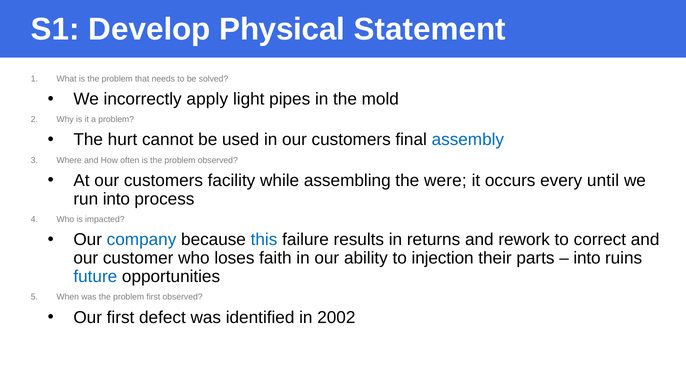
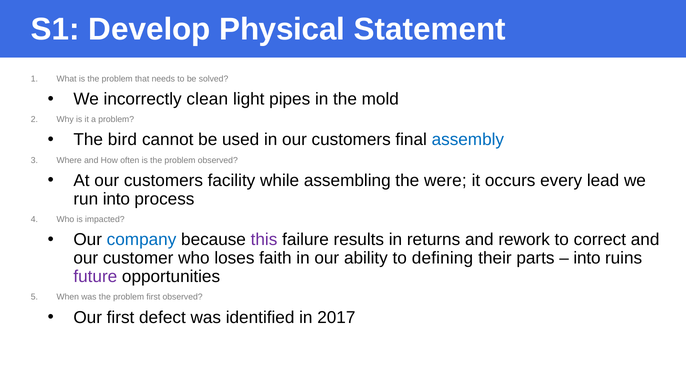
apply: apply -> clean (207, 99)
hurt: hurt -> bird (122, 140)
until: until -> lead (603, 180)
this colour: blue -> purple (264, 240)
injection: injection -> defining (442, 258)
future colour: blue -> purple (95, 277)
2002: 2002 -> 2017 (336, 317)
